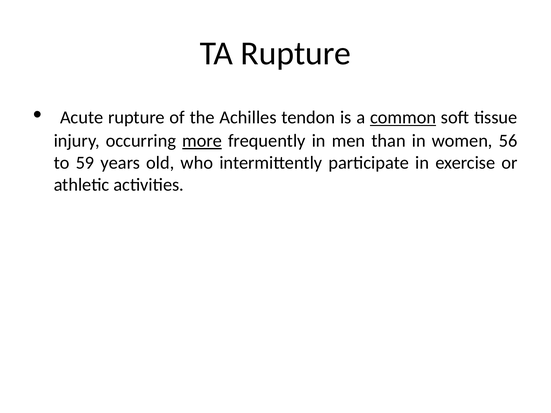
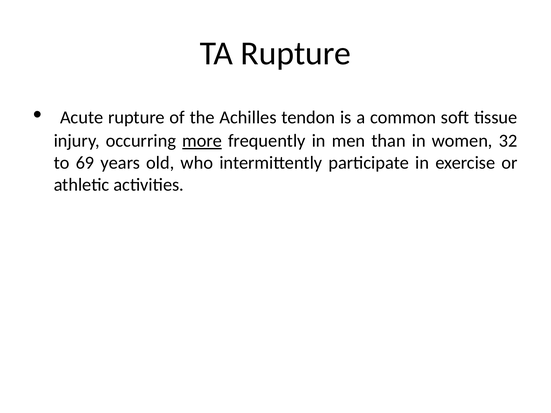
common underline: present -> none (403, 118)
56: 56 -> 32 (508, 141)
59: 59 -> 69 (85, 163)
